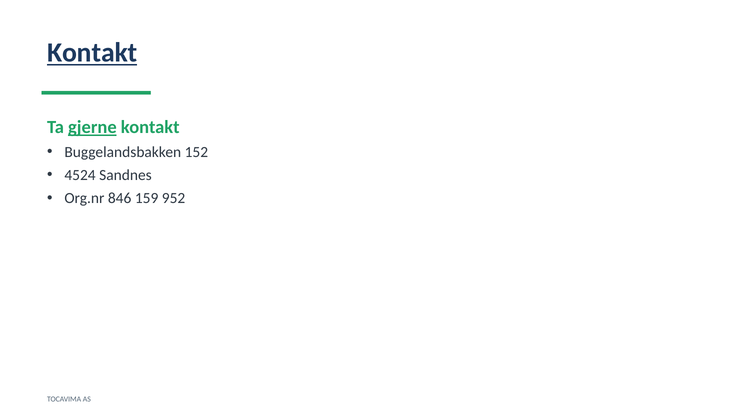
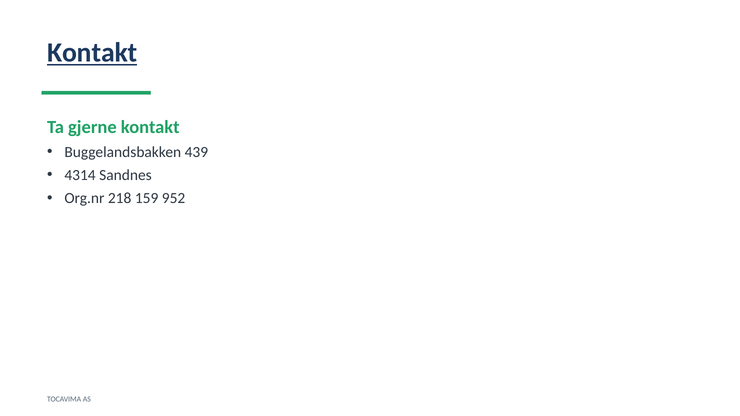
gjerne underline: present -> none (92, 127)
152: 152 -> 439 (196, 152)
4524: 4524 -> 4314 (80, 175)
846: 846 -> 218 (120, 198)
